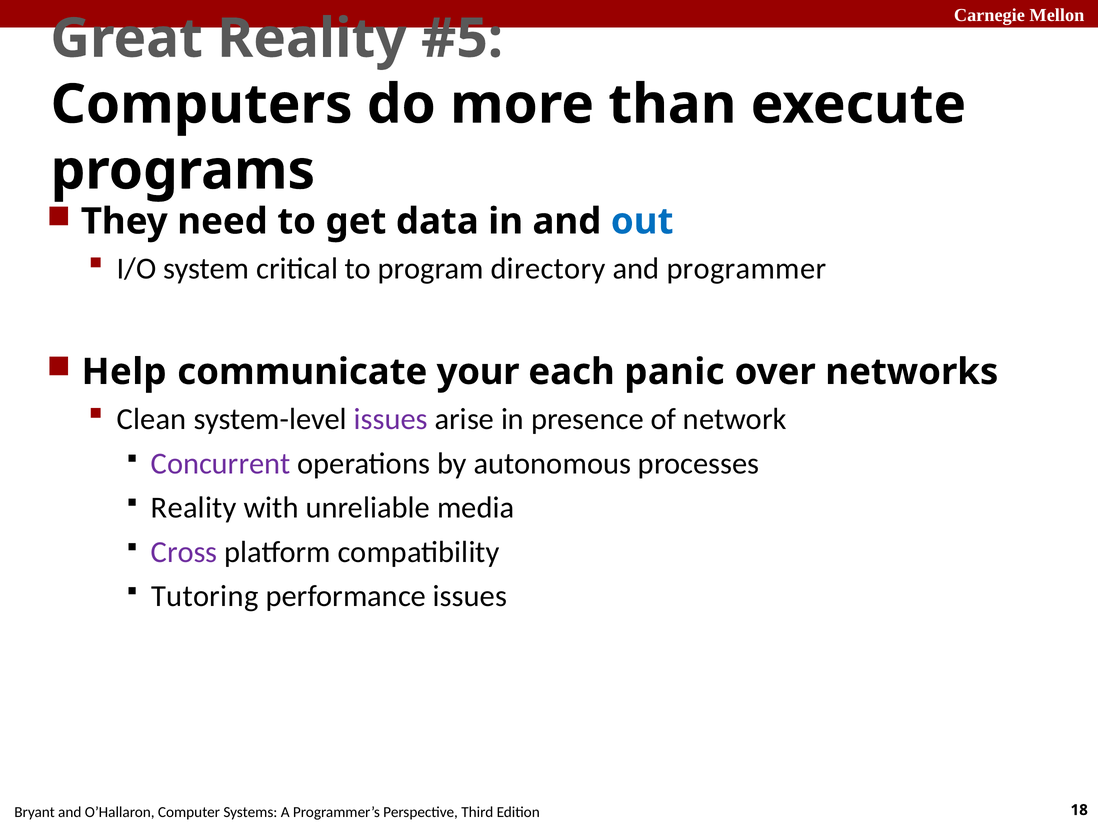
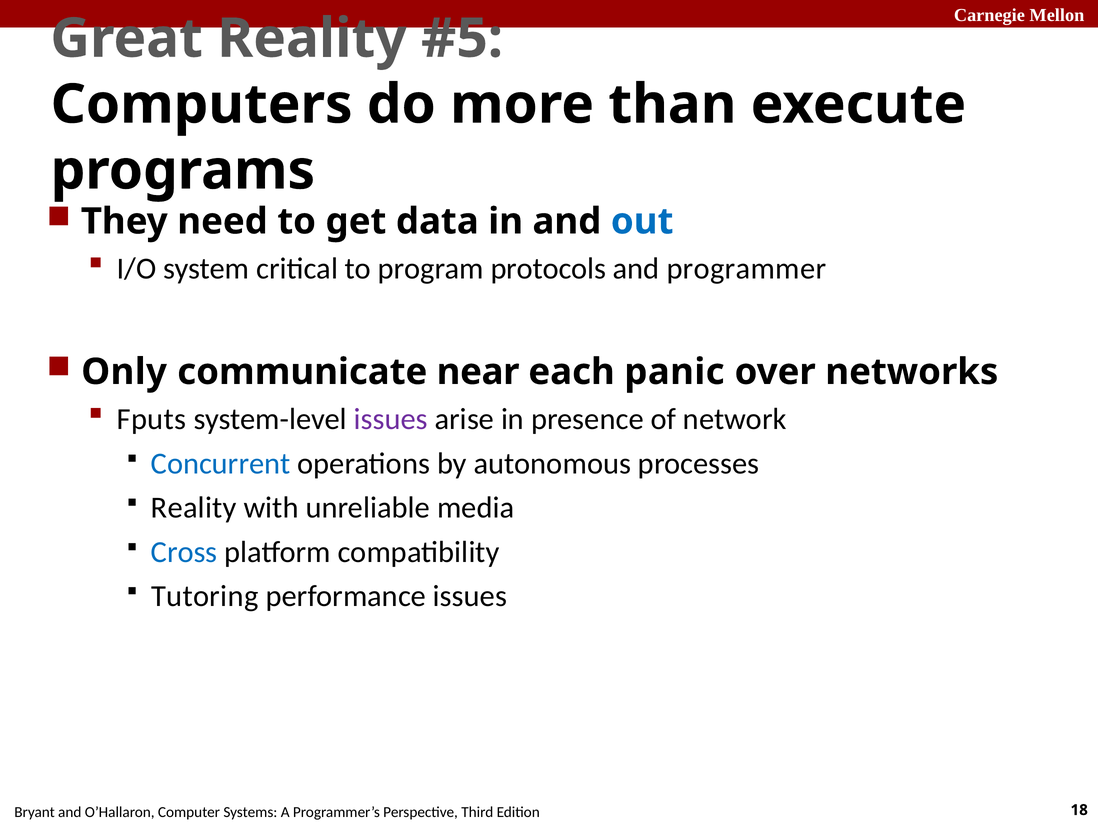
directory: directory -> protocols (548, 269)
Help: Help -> Only (124, 372)
your: your -> near (478, 372)
Clean: Clean -> Fputs (152, 419)
Concurrent colour: purple -> blue (221, 463)
Cross colour: purple -> blue (184, 552)
